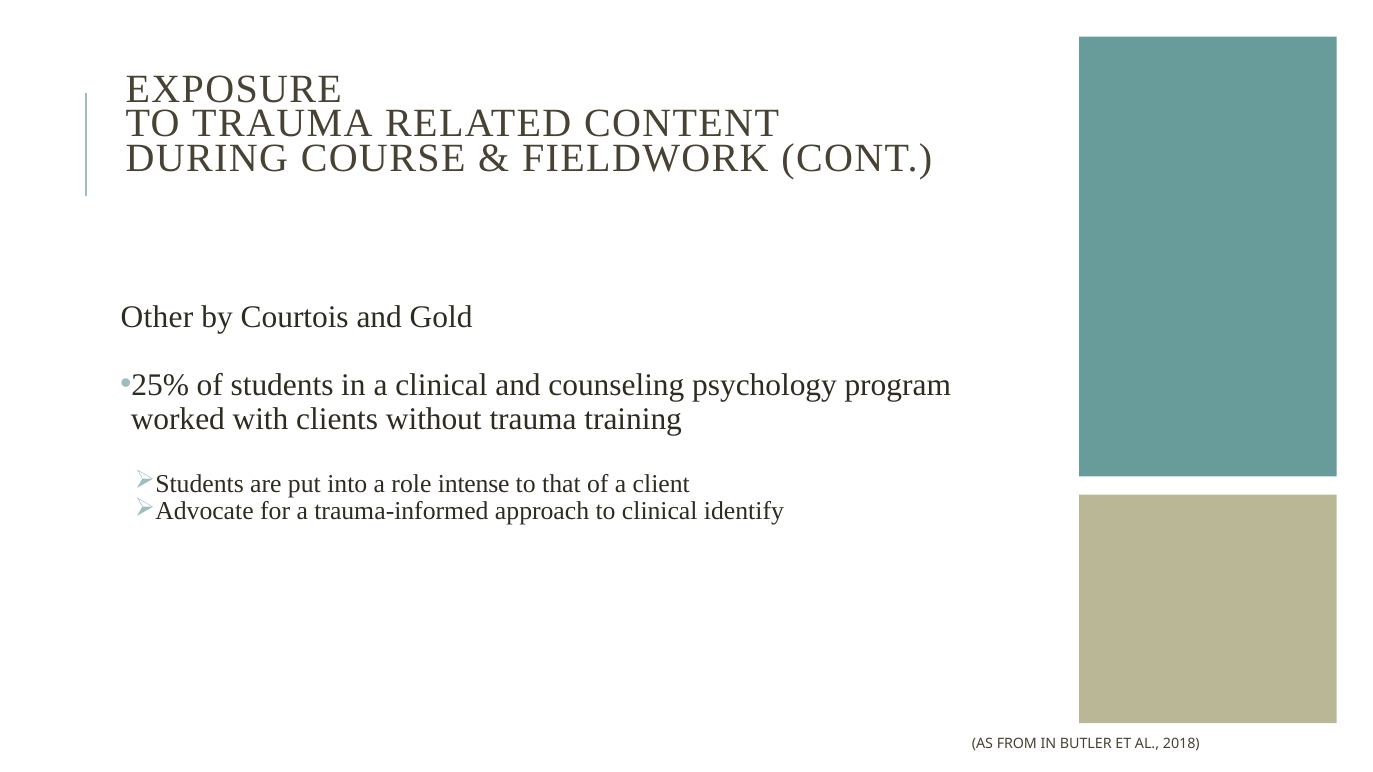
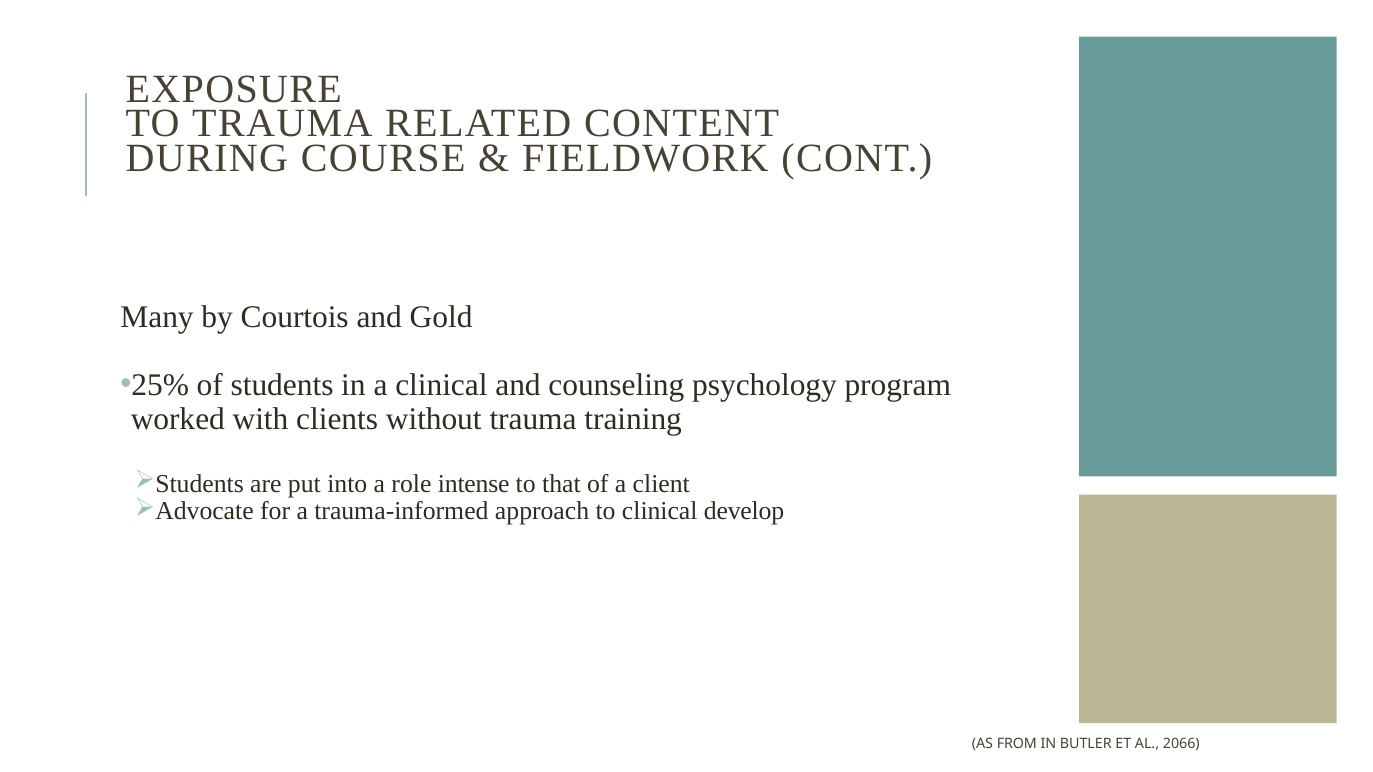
Other: Other -> Many (157, 317)
identify: identify -> develop (744, 512)
2018: 2018 -> 2066 (1181, 744)
